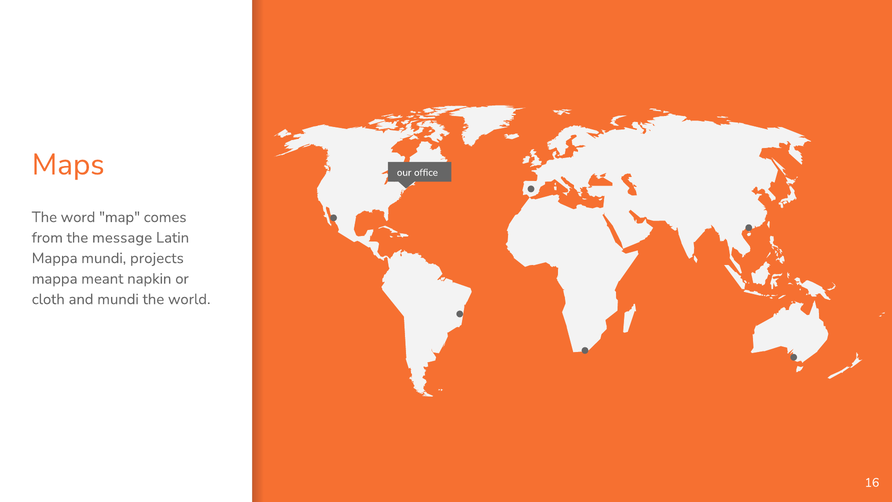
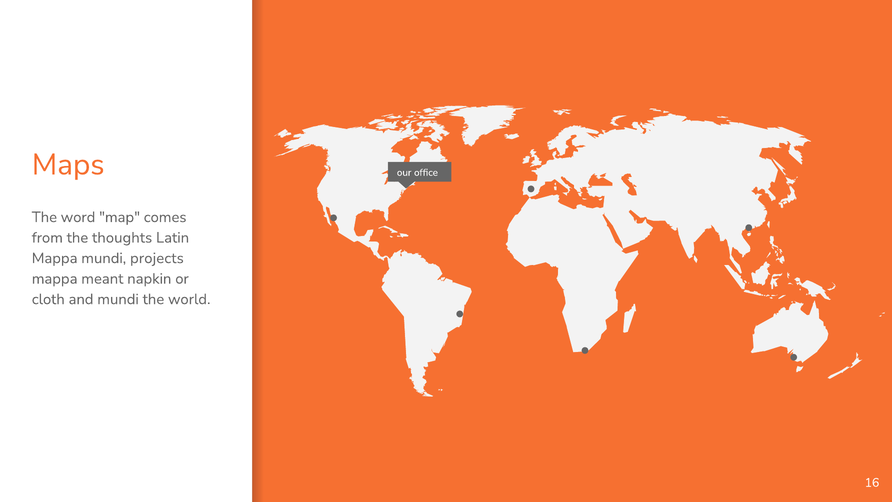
message: message -> thoughts (122, 238)
